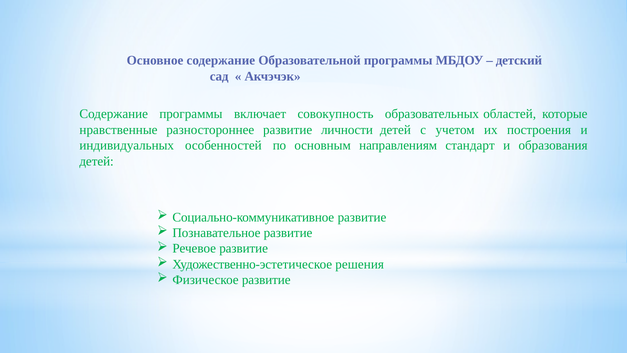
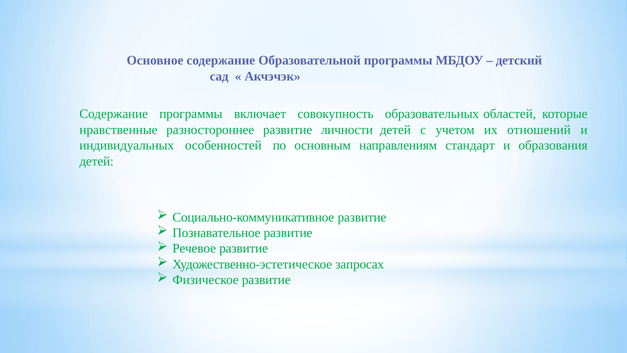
построения: построения -> отношений (539, 130)
решения: решения -> запросах (360, 264)
